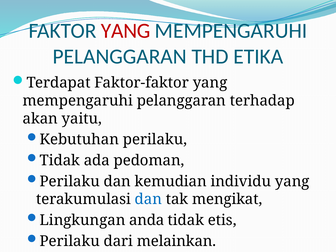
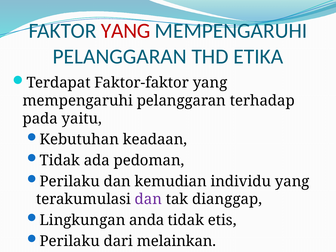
akan: akan -> pada (40, 119)
Kebutuhan perilaku: perilaku -> keadaan (155, 140)
dan colour: blue -> purple (148, 199)
mengikat: mengikat -> dianggap (227, 199)
